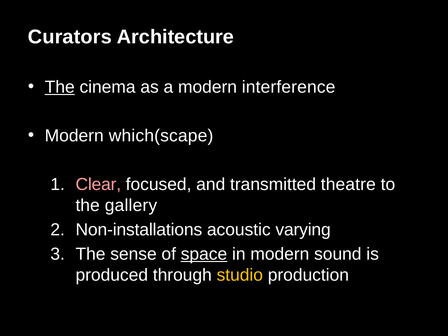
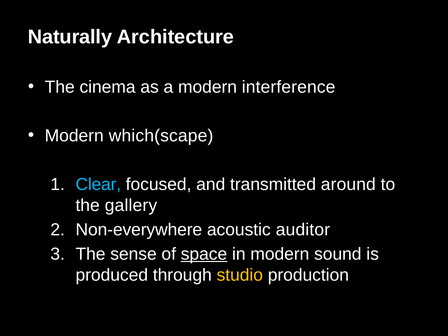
Curators: Curators -> Naturally (70, 37)
The underline: present -> none (60, 87)
Clear colour: pink -> light blue (98, 184)
theatre: theatre -> around (348, 184)
Non-installations: Non-installations -> Non-everywhere (139, 230)
varying: varying -> auditor (303, 230)
